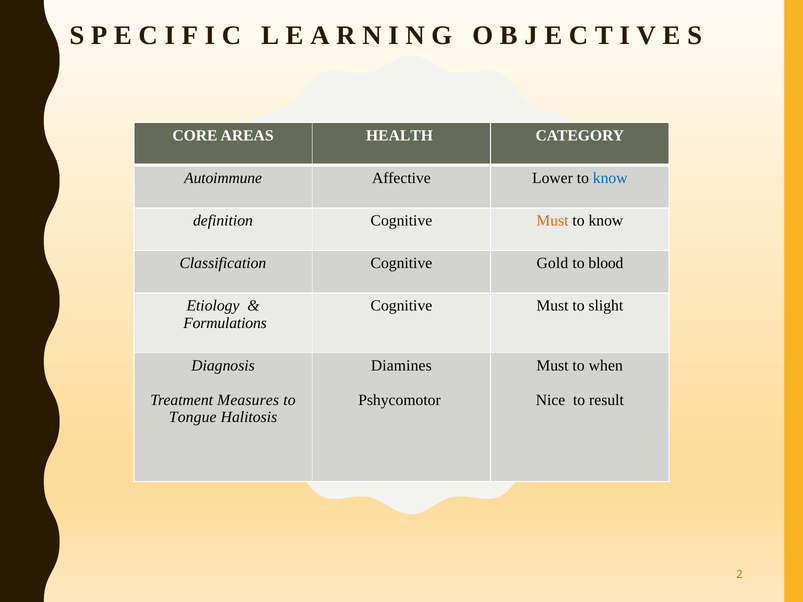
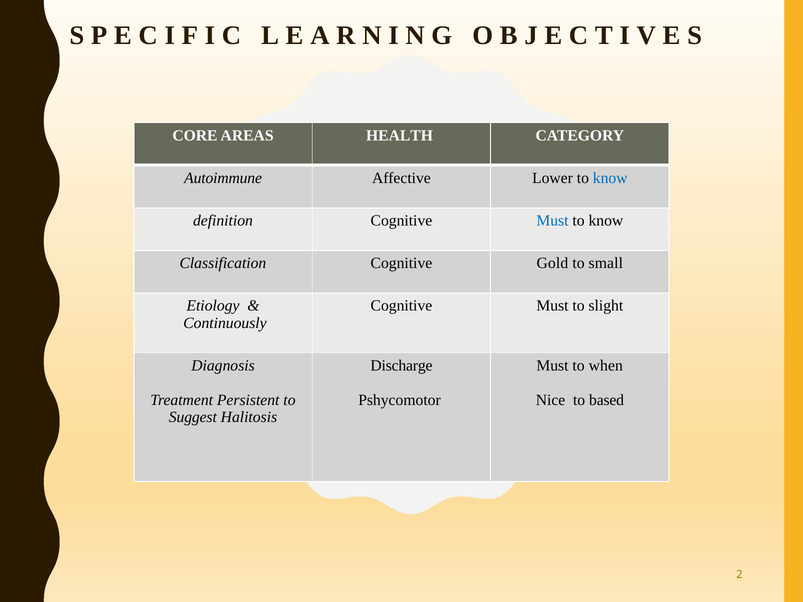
Must colour: orange -> blue (552, 221)
blood: blood -> small (606, 263)
Formulations: Formulations -> Continuously (225, 323)
Diamines: Diamines -> Discharge (401, 366)
Measures: Measures -> Persistent (248, 400)
result: result -> based (607, 400)
Tongue: Tongue -> Suggest (193, 417)
